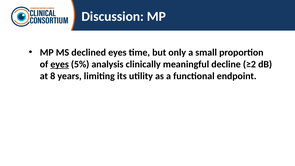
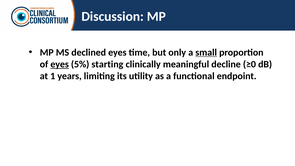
small underline: none -> present (206, 52)
analysis: analysis -> starting (107, 64)
≥2: ≥2 -> ≥0 (249, 64)
8: 8 -> 1 (53, 76)
